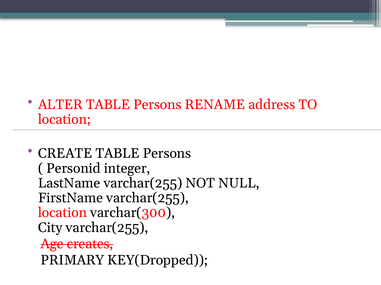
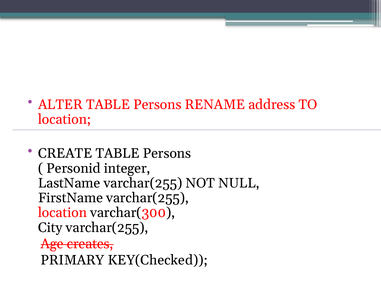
KEY(Dropped: KEY(Dropped -> KEY(Checked (158, 261)
